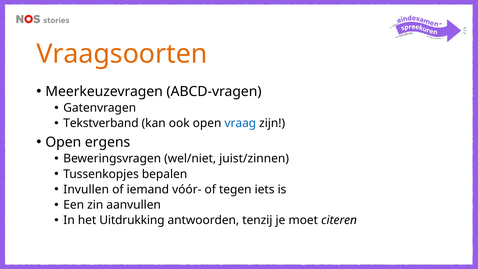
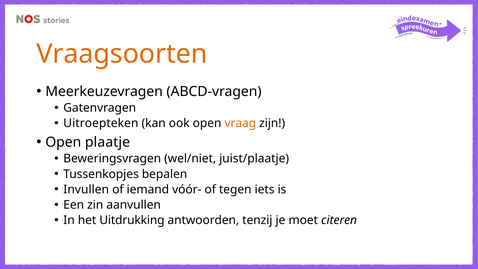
Tekstverband: Tekstverband -> Uitroepteken (101, 123)
vraag colour: blue -> orange (240, 123)
ergens: ergens -> plaatje (108, 142)
juist/zinnen: juist/zinnen -> juist/plaatje (254, 159)
